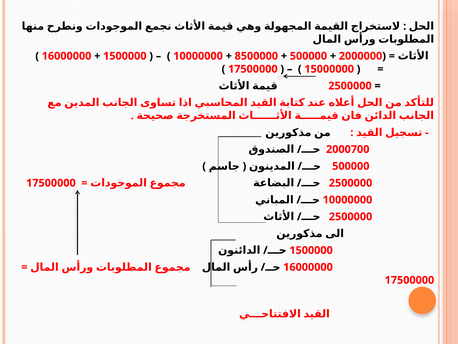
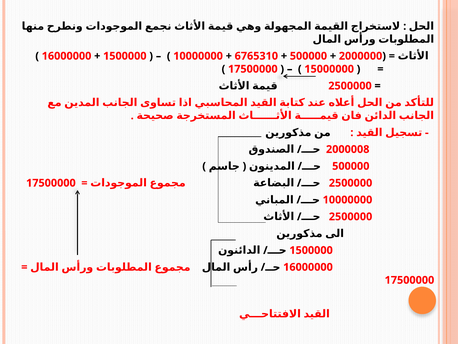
8500000: 8500000 -> 6765310 (256, 56)
2000700: 2000700 -> 2000008 (348, 149)
